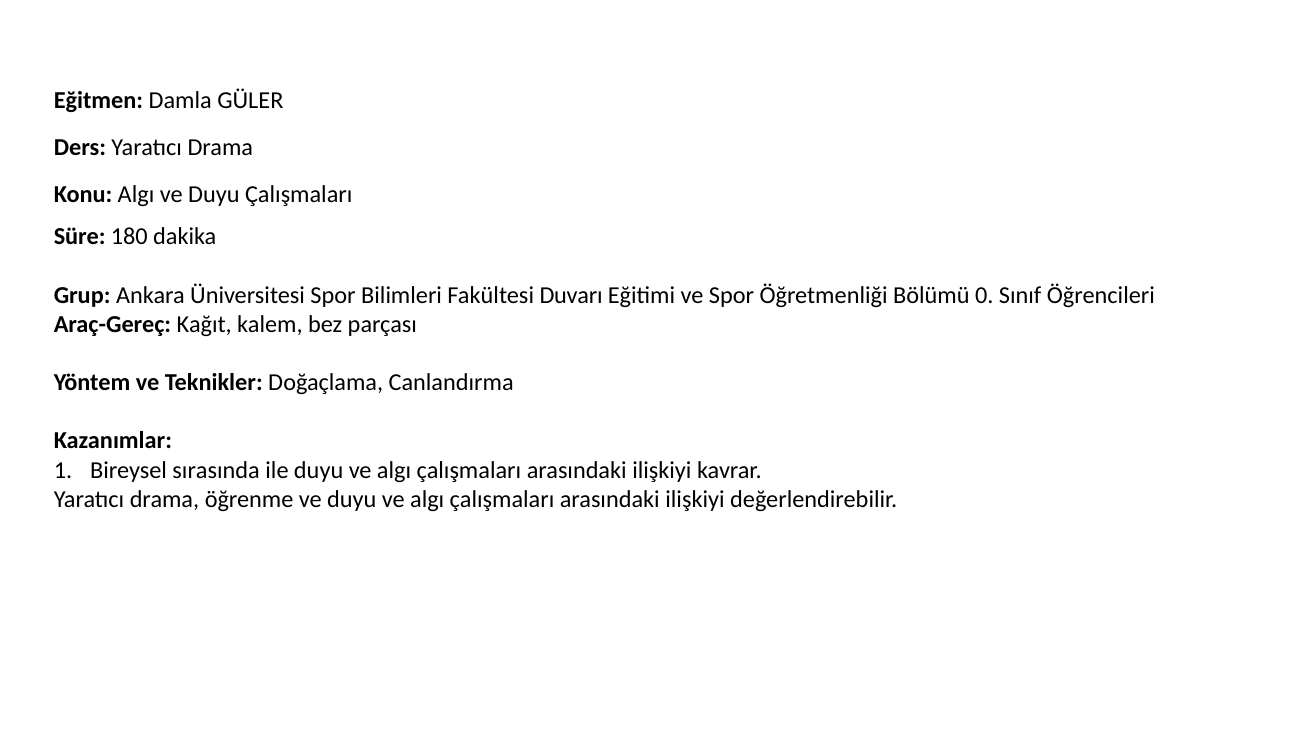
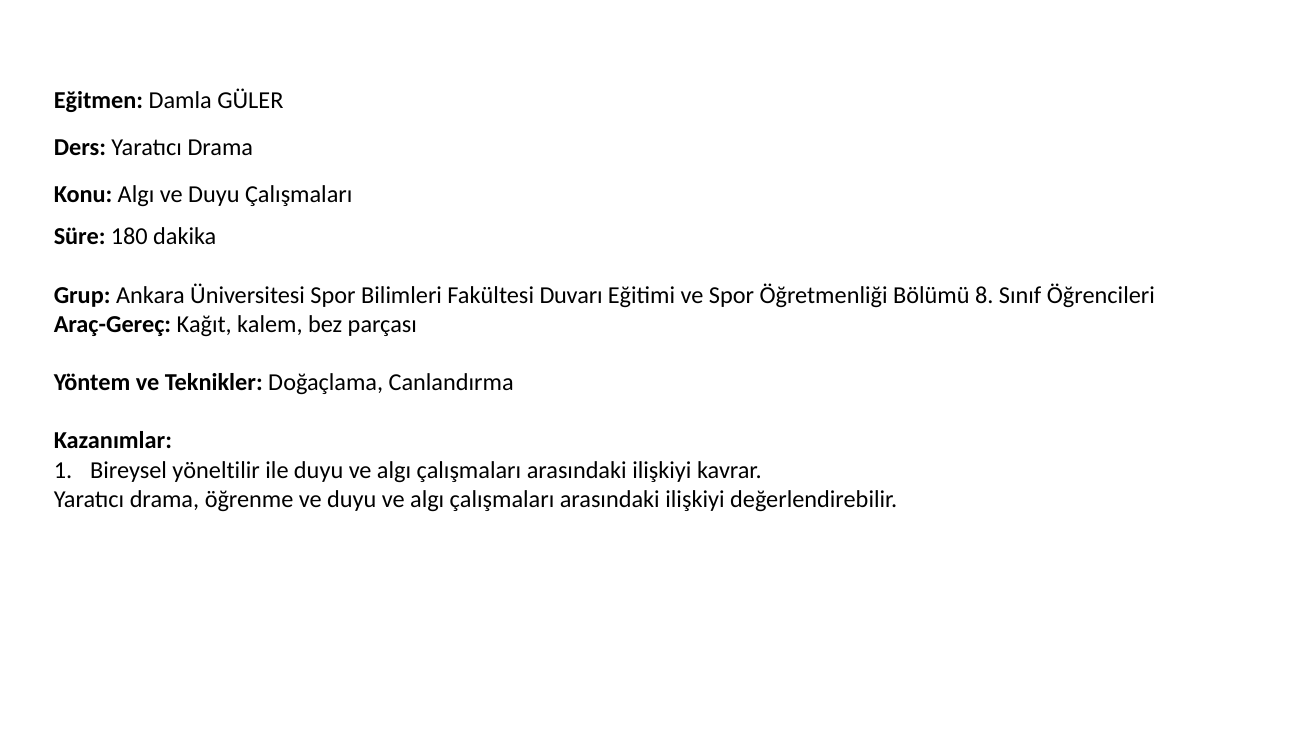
0: 0 -> 8 (984, 295)
sırasında: sırasında -> yöneltilir (216, 470)
